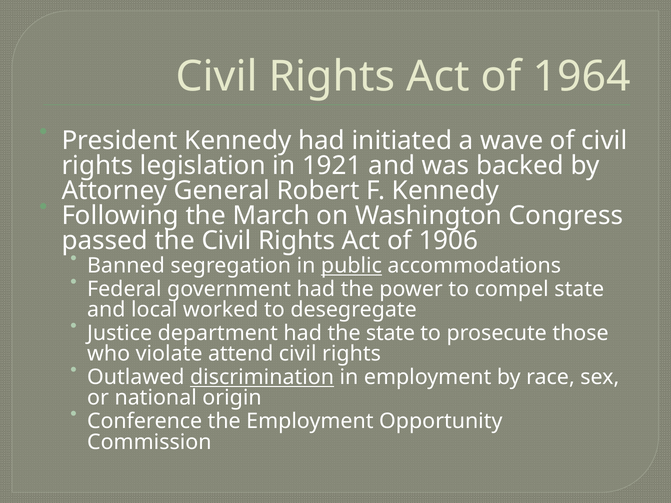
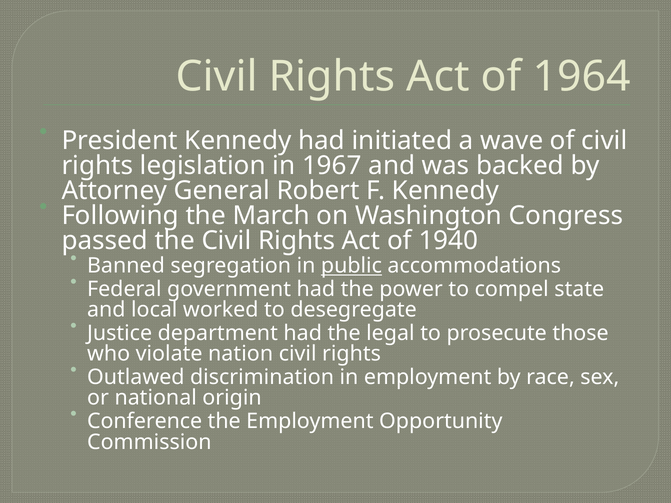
1921: 1921 -> 1967 (332, 166)
1906: 1906 -> 1940 (448, 241)
the state: state -> legal (390, 333)
attend: attend -> nation (241, 354)
discrimination underline: present -> none (262, 378)
